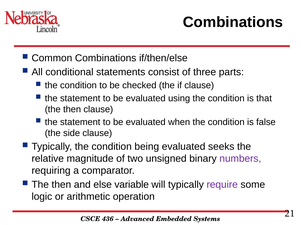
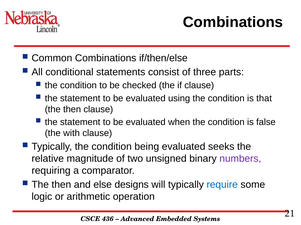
side: side -> with (72, 134)
variable: variable -> designs (132, 185)
require colour: purple -> blue (222, 185)
